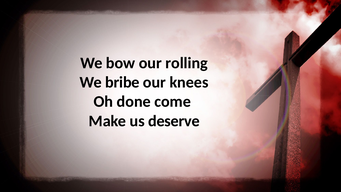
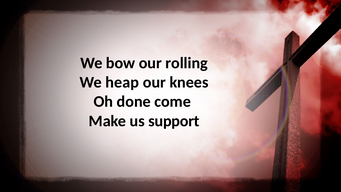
bribe: bribe -> heap (122, 82)
deserve: deserve -> support (174, 121)
